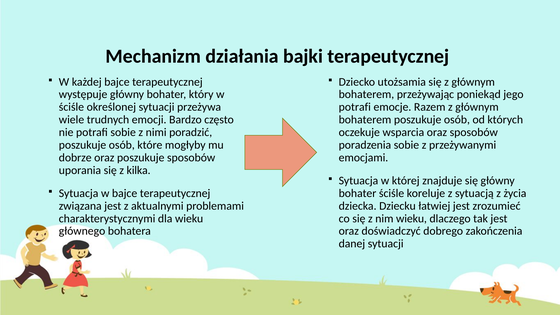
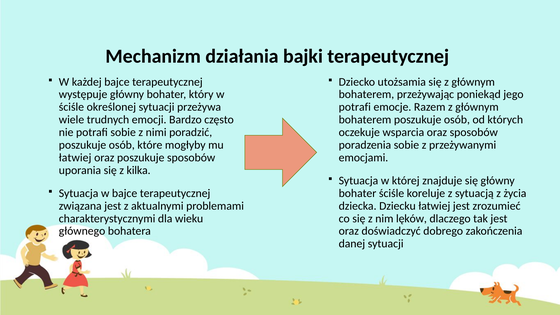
dobrze: dobrze -> łatwiej (75, 158)
nim wieku: wieku -> lęków (411, 219)
